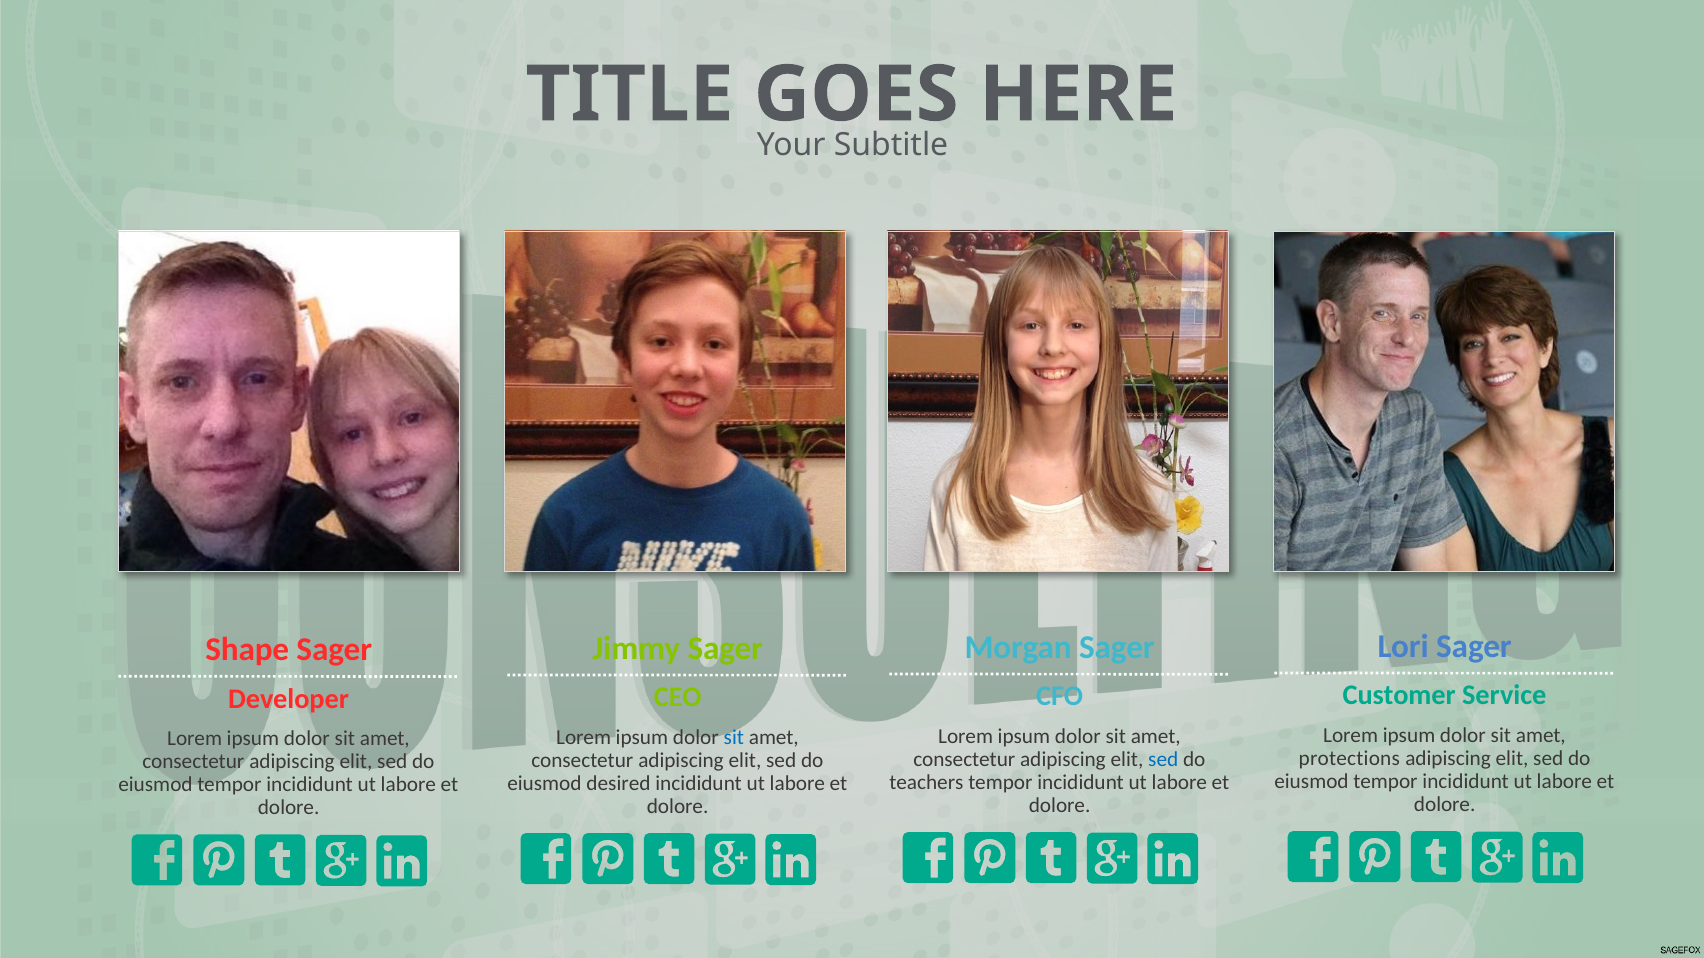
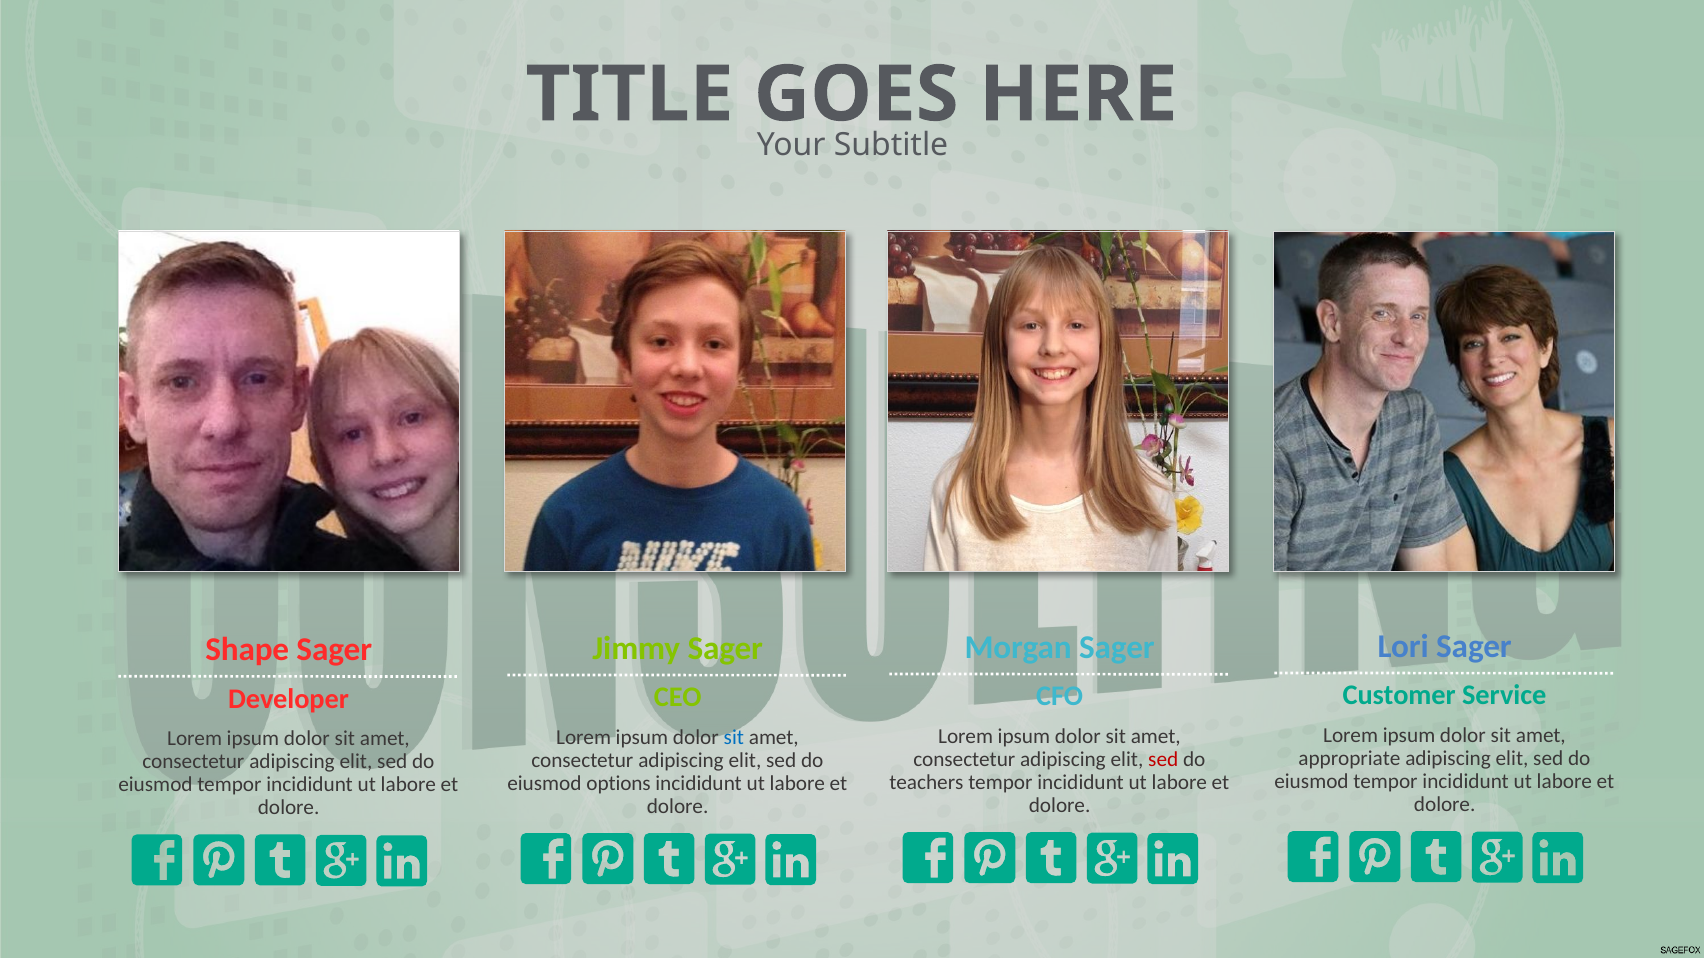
protections: protections -> appropriate (1349, 759)
sed colour: blue -> red (1163, 760)
desired: desired -> options (619, 784)
